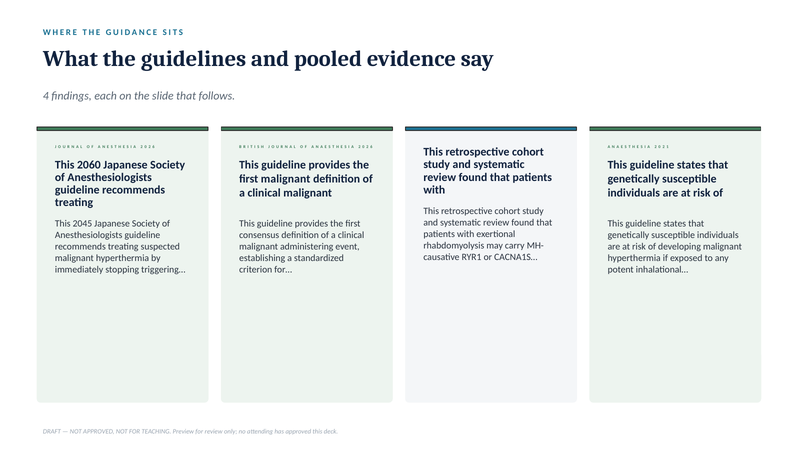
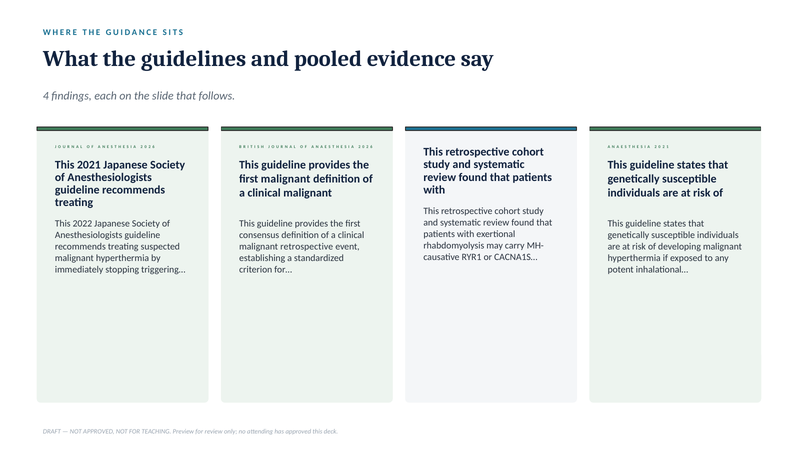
2060: 2060 -> 2021 (89, 165)
2045: 2045 -> 2022 (82, 224)
malignant administering: administering -> retrospective (307, 247)
